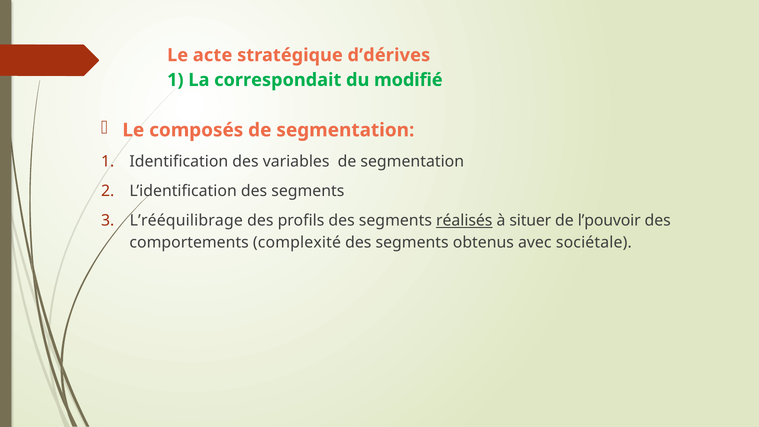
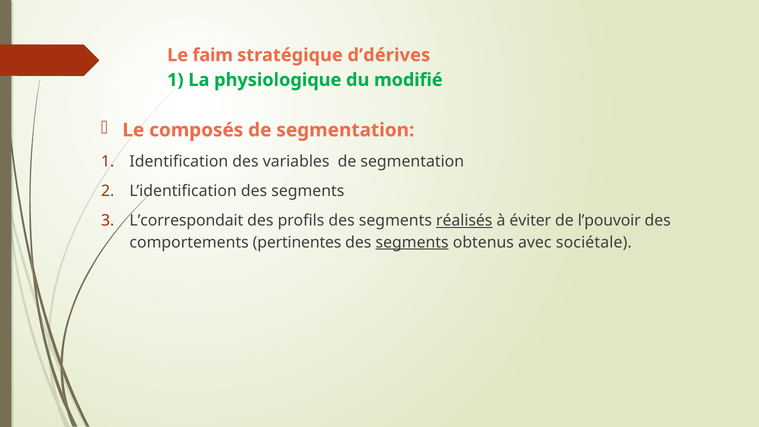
acte: acte -> faim (213, 55)
correspondait: correspondait -> physiologique (278, 80)
L’rééquilibrage: L’rééquilibrage -> L’correspondait (186, 221)
situer: situer -> éviter (530, 221)
complexité: complexité -> pertinentes (297, 242)
segments underline: none -> present (412, 242)
